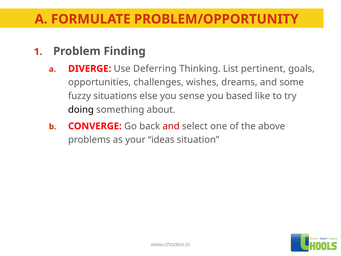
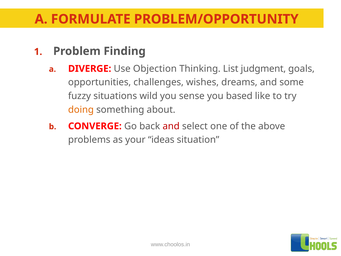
Deferring: Deferring -> Objection (155, 69)
pertinent: pertinent -> judgment (263, 69)
else: else -> wild (149, 96)
doing colour: black -> orange (81, 110)
